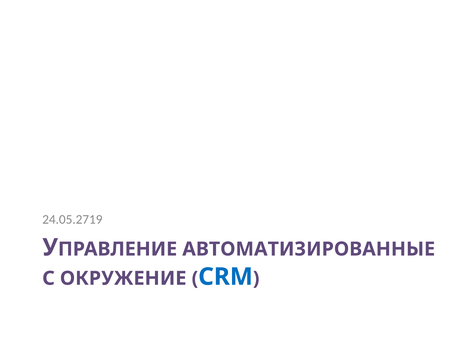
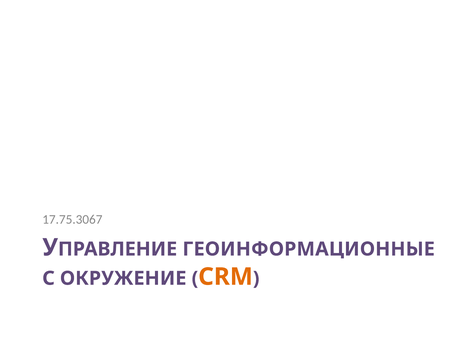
24.05.2719: 24.05.2719 -> 17.75.3067 (72, 220)
АВТОМАТИЗИРОВАННЫЕ: АВТОМАТИЗИРОВАННЫЕ -> ГЕОИНФОРМАЦИОННЫЕ (309, 249)
CRM colour: blue -> orange (226, 277)
